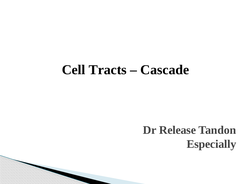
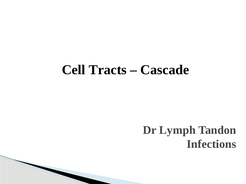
Release: Release -> Lymph (177, 131)
Especially: Especially -> Infections (211, 144)
